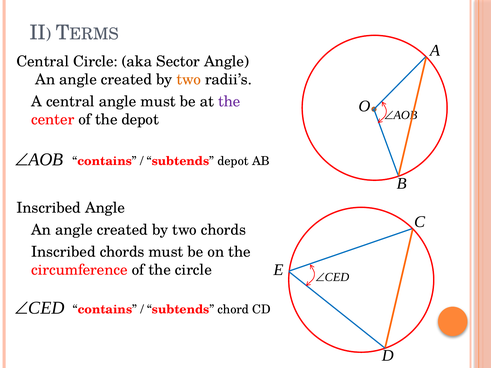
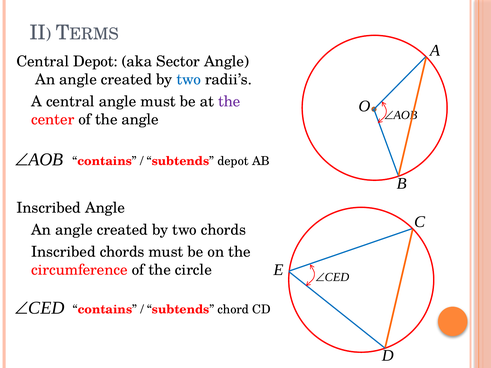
Central Circle: Circle -> Depot (96, 61)
two colour: orange -> blue (189, 79)
the depot: depot -> angle (140, 120)
